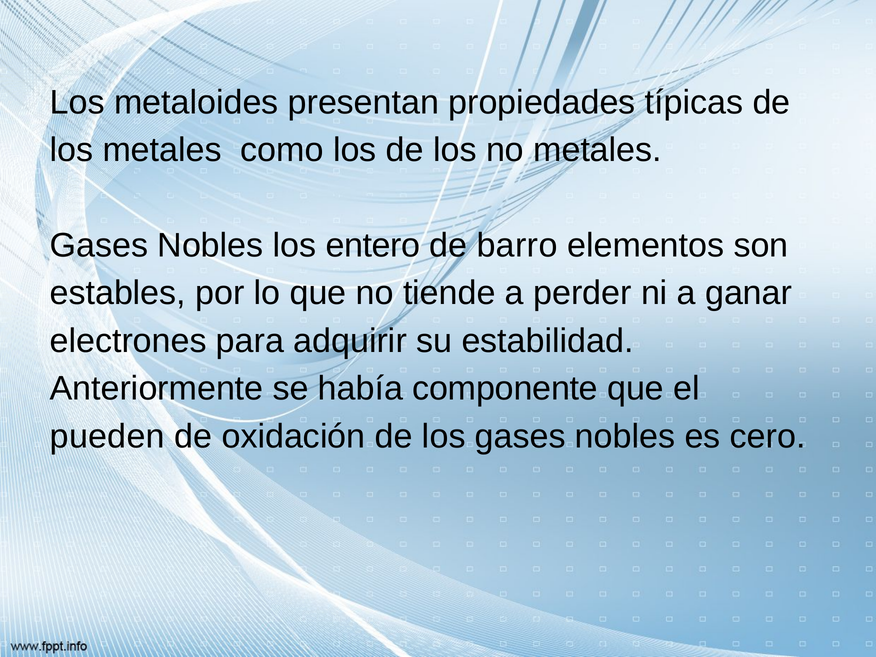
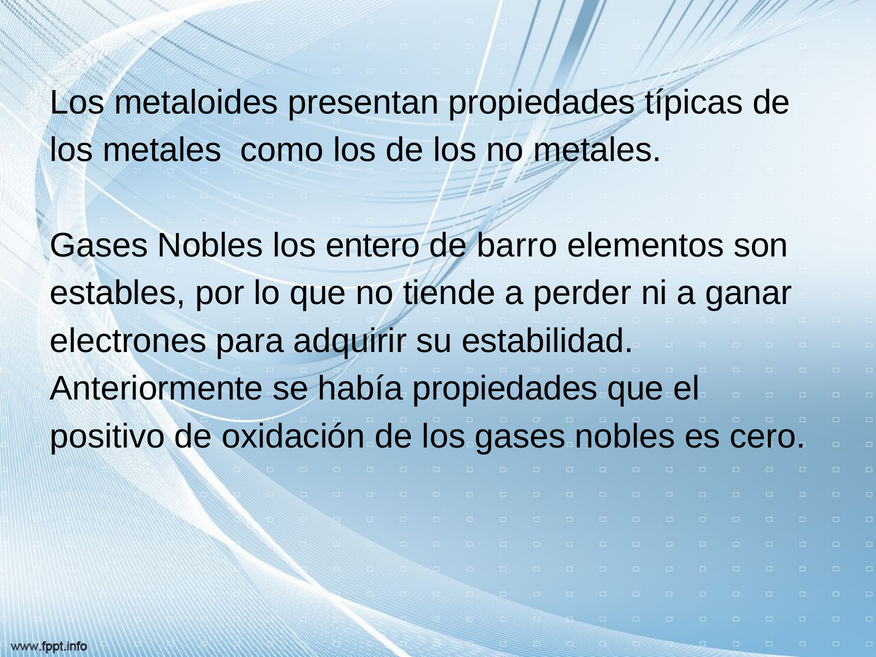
había componente: componente -> propiedades (505, 389)
pueden: pueden -> positivo (107, 436)
